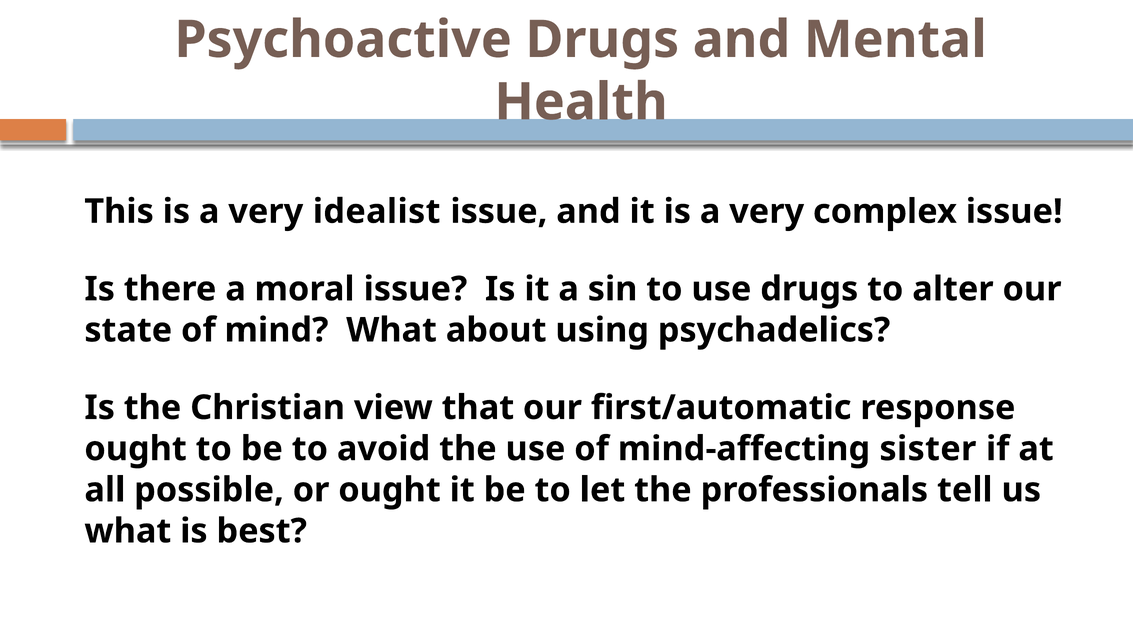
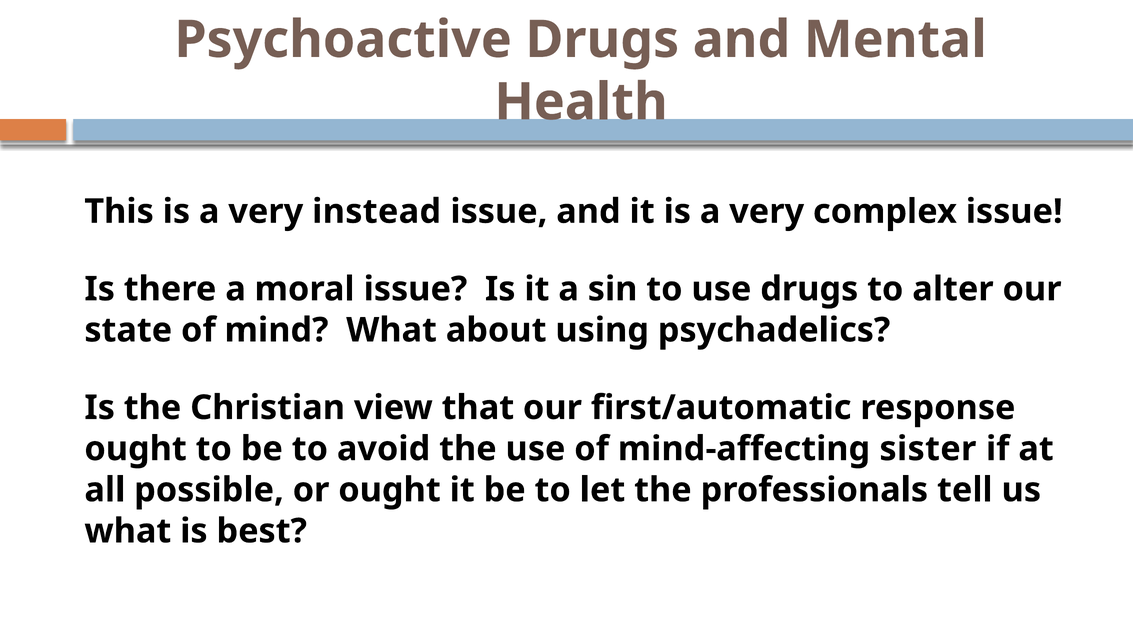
idealist: idealist -> instead (377, 211)
